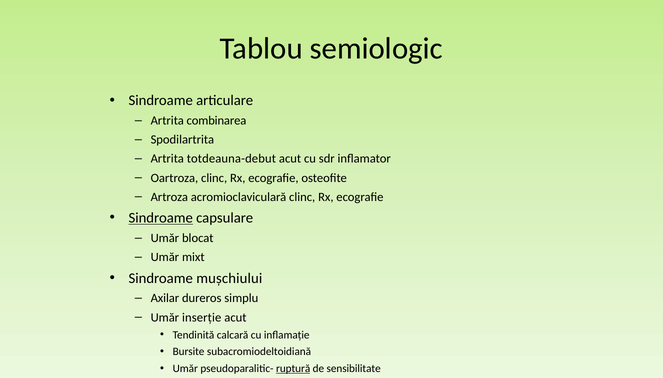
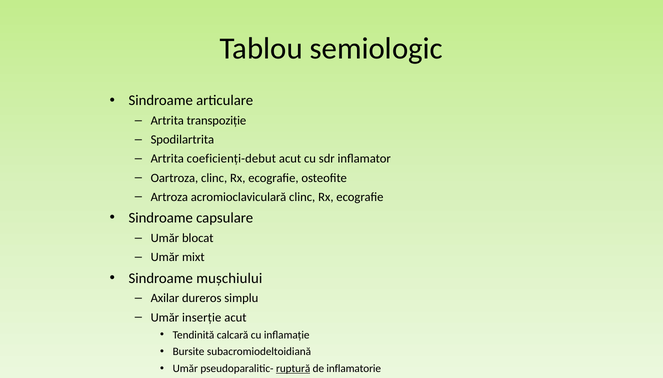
combinarea: combinarea -> transpoziție (216, 121)
totdeauna-debut: totdeauna-debut -> coeficienți-debut (231, 159)
Sindroame underline: present -> none (161, 218)
sensibilitate: sensibilitate -> inflamatorie (354, 369)
